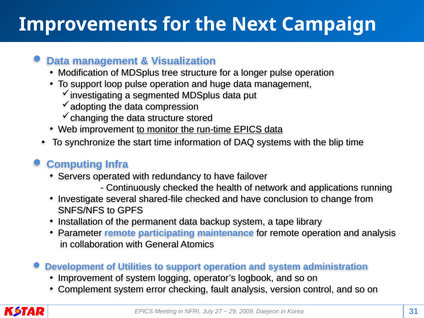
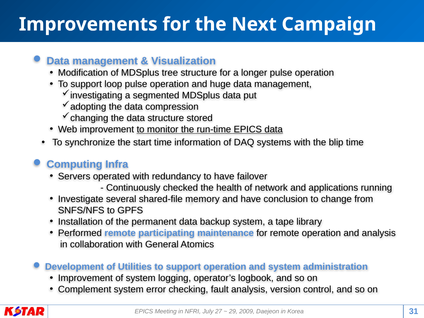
shared-file checked: checked -> memory (202, 199)
Parameter: Parameter -> Performed (80, 233)
